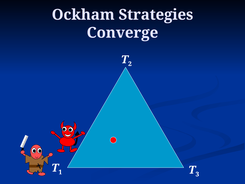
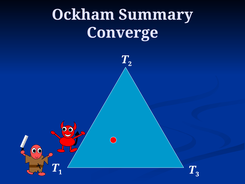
Strategies: Strategies -> Summary (156, 15)
